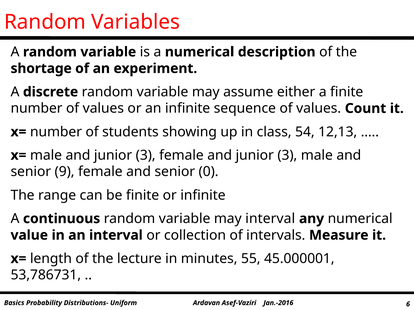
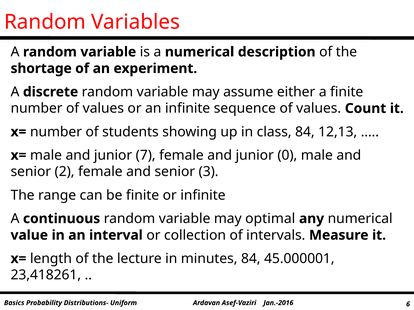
class 54: 54 -> 84 (305, 132)
male and junior 3: 3 -> 7 (146, 155)
female and junior 3: 3 -> 0 (287, 155)
9: 9 -> 2 (65, 172)
0: 0 -> 3 (209, 172)
may interval: interval -> optimal (270, 219)
minutes 55: 55 -> 84 (251, 259)
53,786731: 53,786731 -> 23,418261 (46, 276)
